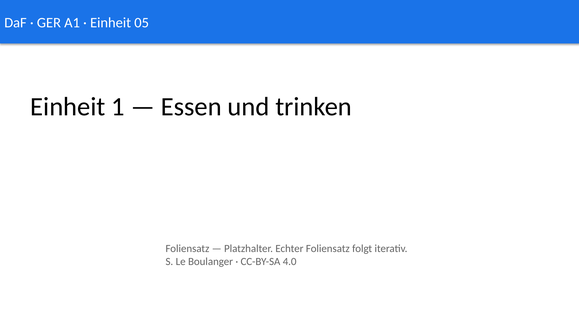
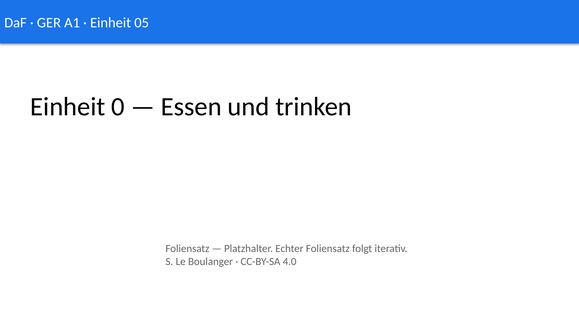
1: 1 -> 0 (118, 107)
